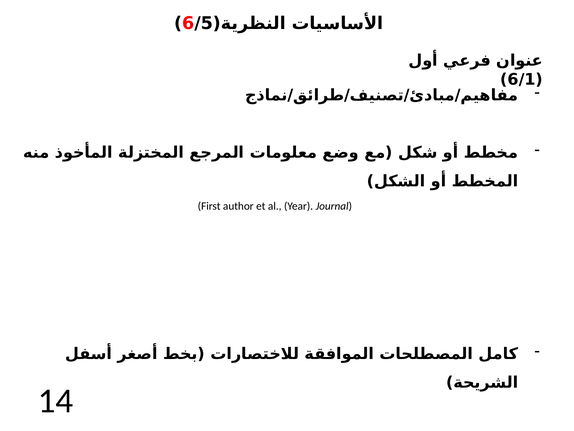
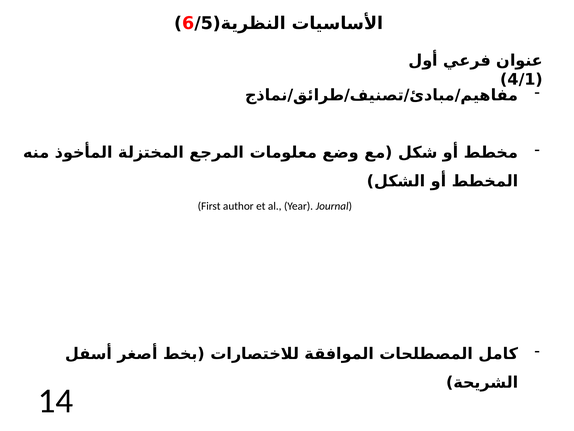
6/1: 6/1 -> 4/1 (522, 79)
